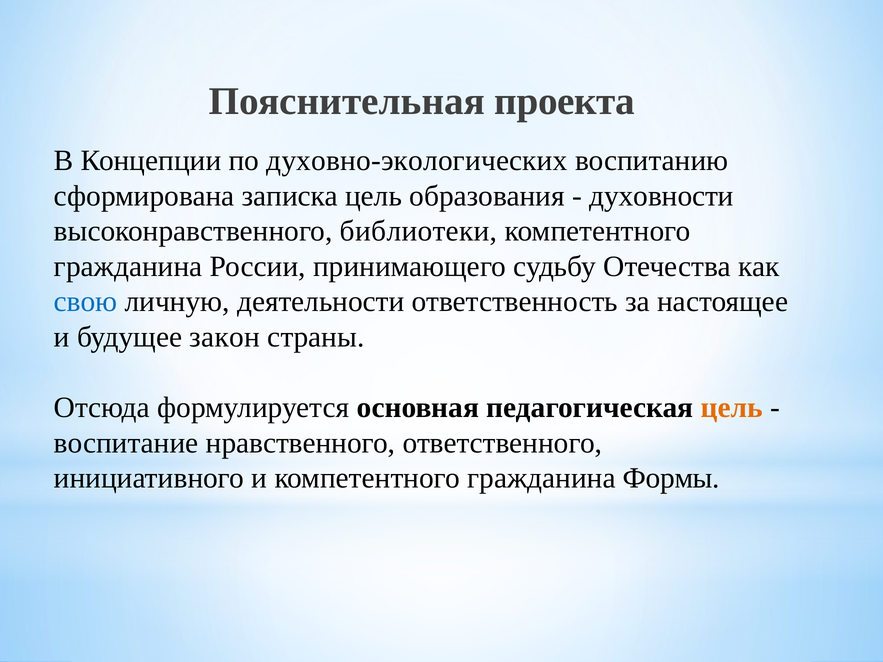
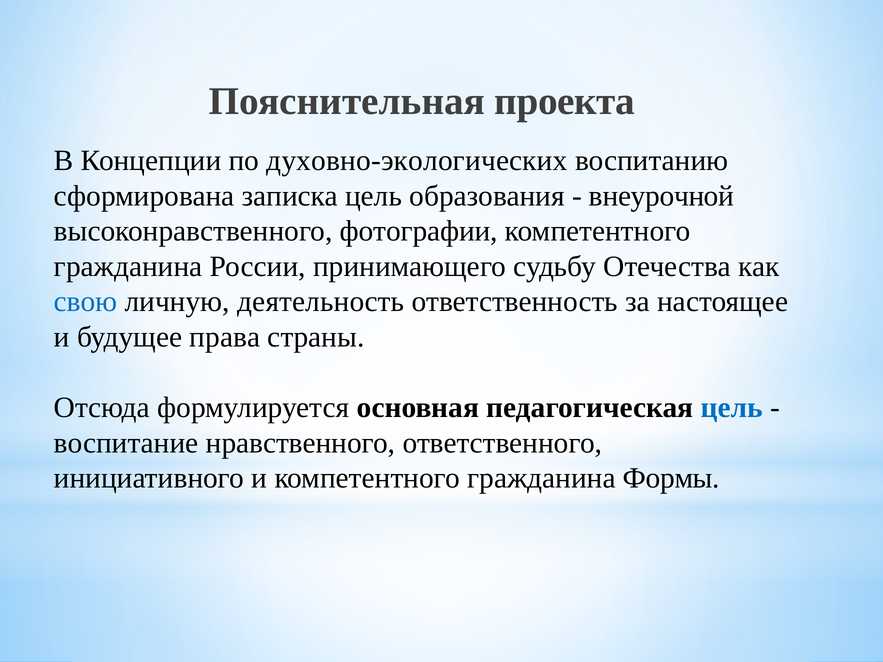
духовности: духовности -> внеурочной (662, 196)
библиотеки: библиотеки -> фотографии (419, 231)
деятельности: деятельности -> деятельность (321, 302)
закон: закон -> права (225, 337)
цель colour: orange -> blue (732, 408)
